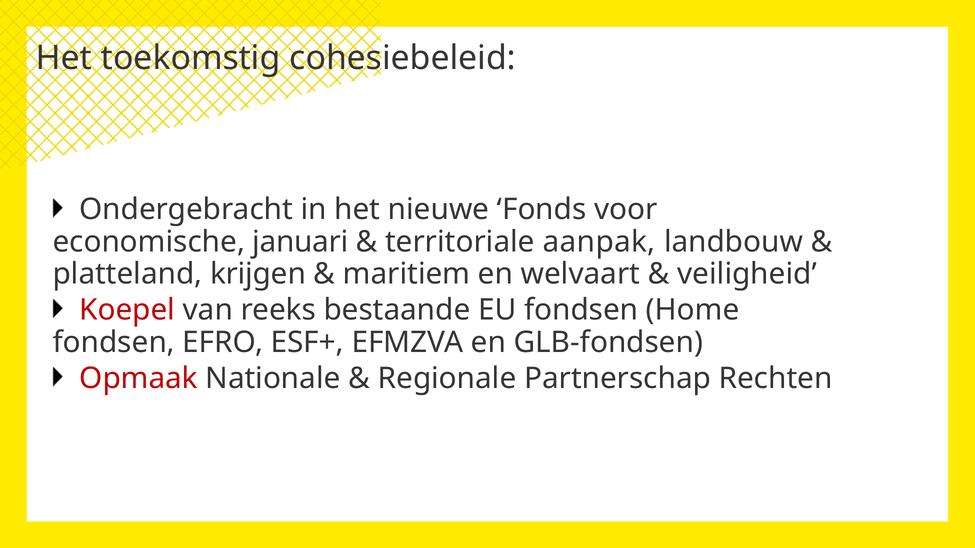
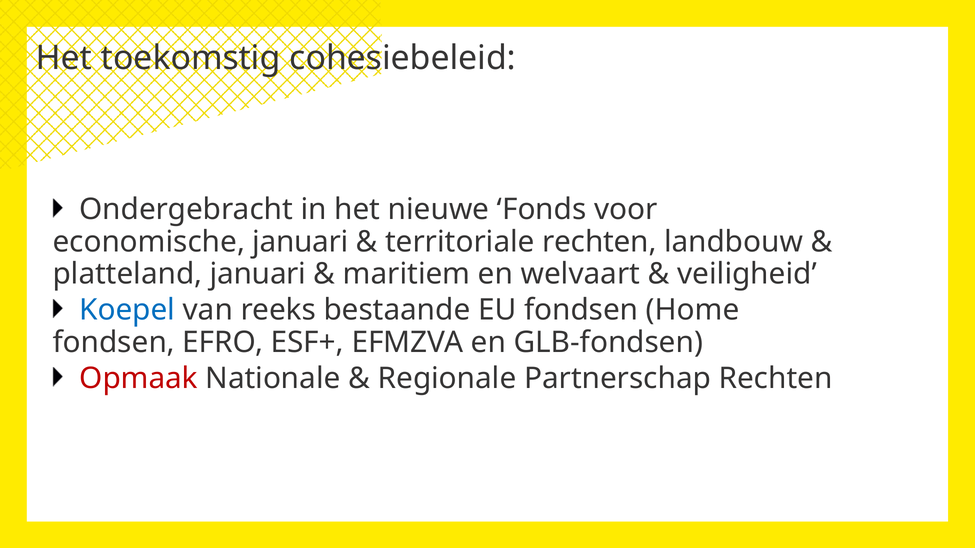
territoriale aanpak: aanpak -> rechten (599, 242)
platteland krijgen: krijgen -> januari (258, 274)
Koepel colour: red -> blue (127, 310)
